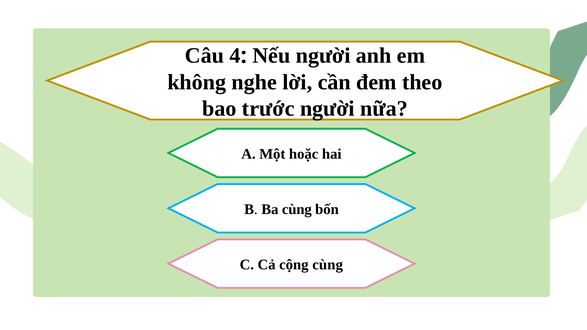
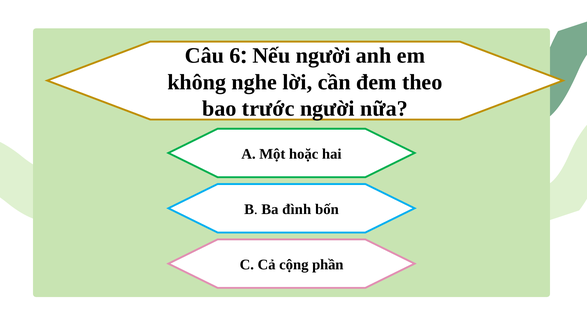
4: 4 -> 6 (235, 56)
Ba cùng: cùng -> đình (297, 209)
cộng cùng: cùng -> phần (328, 265)
